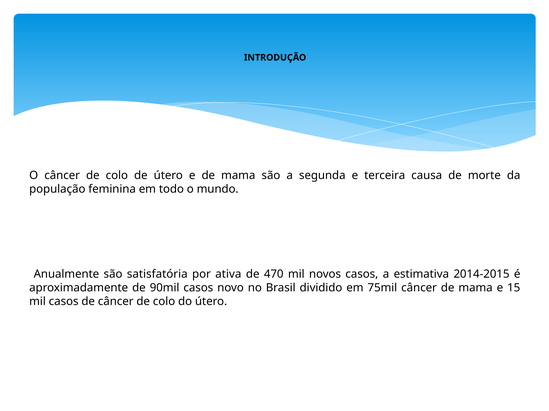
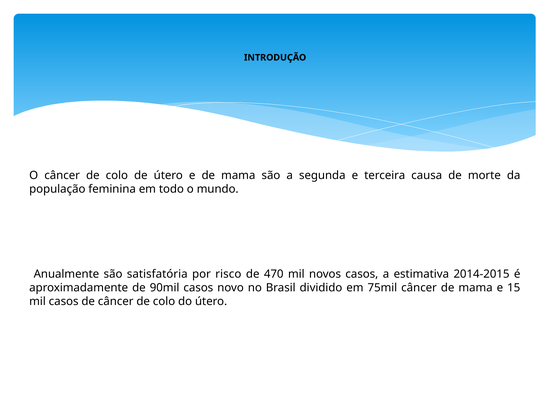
ativa: ativa -> risco (228, 275)
